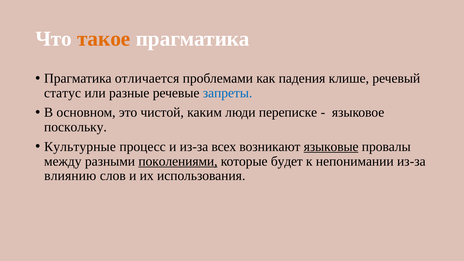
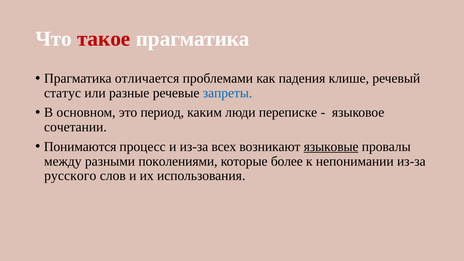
такое colour: orange -> red (104, 39)
чистой: чистой -> период (162, 113)
поскольку: поскольку -> сочетании (75, 127)
Культурные: Культурные -> Понимаются (80, 147)
поколениями underline: present -> none (178, 161)
будет: будет -> более (287, 161)
влиянию: влиянию -> русского (70, 176)
